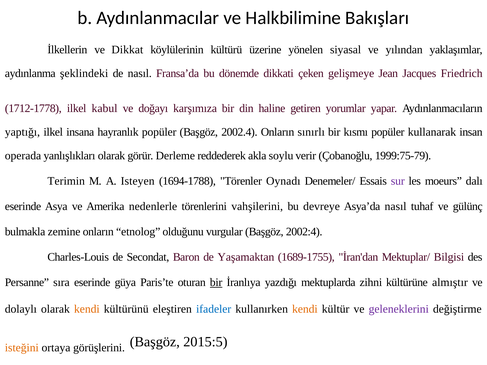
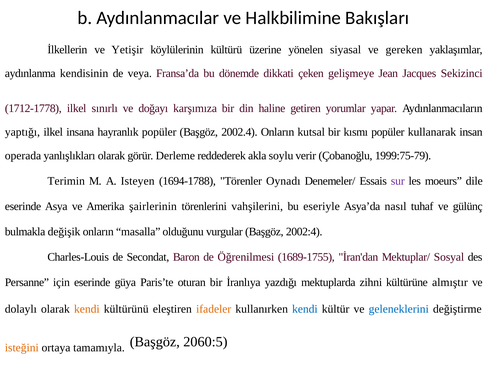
Dikkat: Dikkat -> Yetişir (127, 50)
yılından: yılından -> gereken (404, 50)
şeklindeki: şeklindeki -> kendisinin (84, 74)
de nasıl: nasıl -> veya (140, 74)
Friedrich: Friedrich -> Sekizinci (462, 74)
kabul: kabul -> sınırlı (105, 108)
sınırlı: sınırlı -> kutsal (311, 132)
dalı: dalı -> dile (474, 181)
nedenlerle: nedenlerle -> şairlerinin (153, 207)
devreye: devreye -> eseriyle (322, 207)
zemine: zemine -> değişik (64, 232)
etnolog: etnolog -> masalla (138, 232)
Yaşamaktan: Yaşamaktan -> Öğrenilmesi (246, 257)
Bilgisi: Bilgisi -> Sosyal (449, 257)
sıra: sıra -> için (61, 283)
bir underline: present -> none (216, 283)
ifadeler colour: blue -> orange (214, 309)
kendi colour: orange -> blue (305, 309)
geleneklerini colour: purple -> blue (399, 309)
görüşlerini: görüşlerini -> tamamıyla (99, 348)
2015:5: 2015:5 -> 2060:5 (205, 342)
